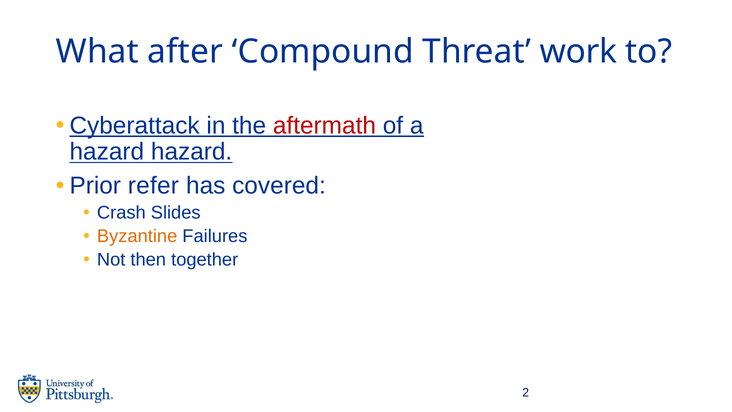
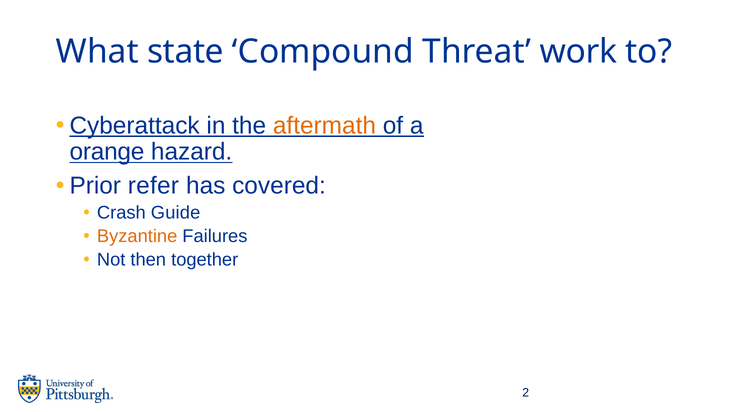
after: after -> state (185, 51)
aftermath colour: red -> orange (324, 125)
hazard: hazard -> orange (107, 152)
Slides: Slides -> Guide (176, 213)
